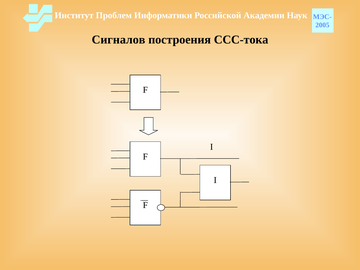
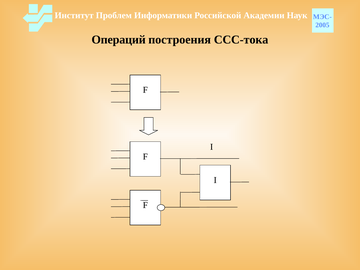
Сигналов: Сигналов -> Операций (119, 40)
